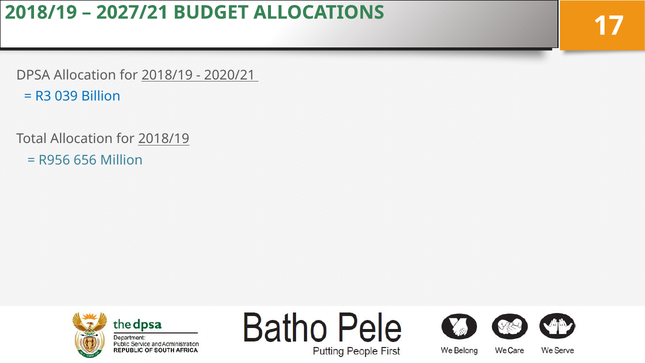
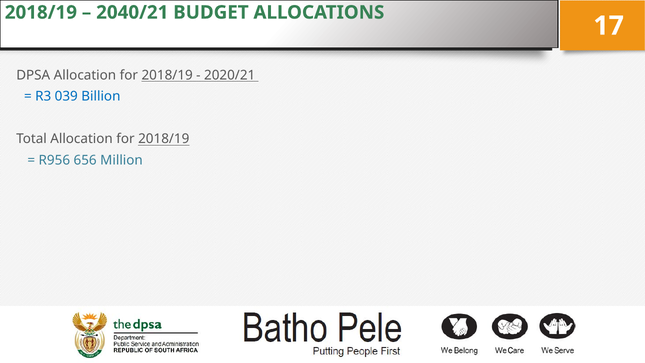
2027/21: 2027/21 -> 2040/21 (132, 12)
